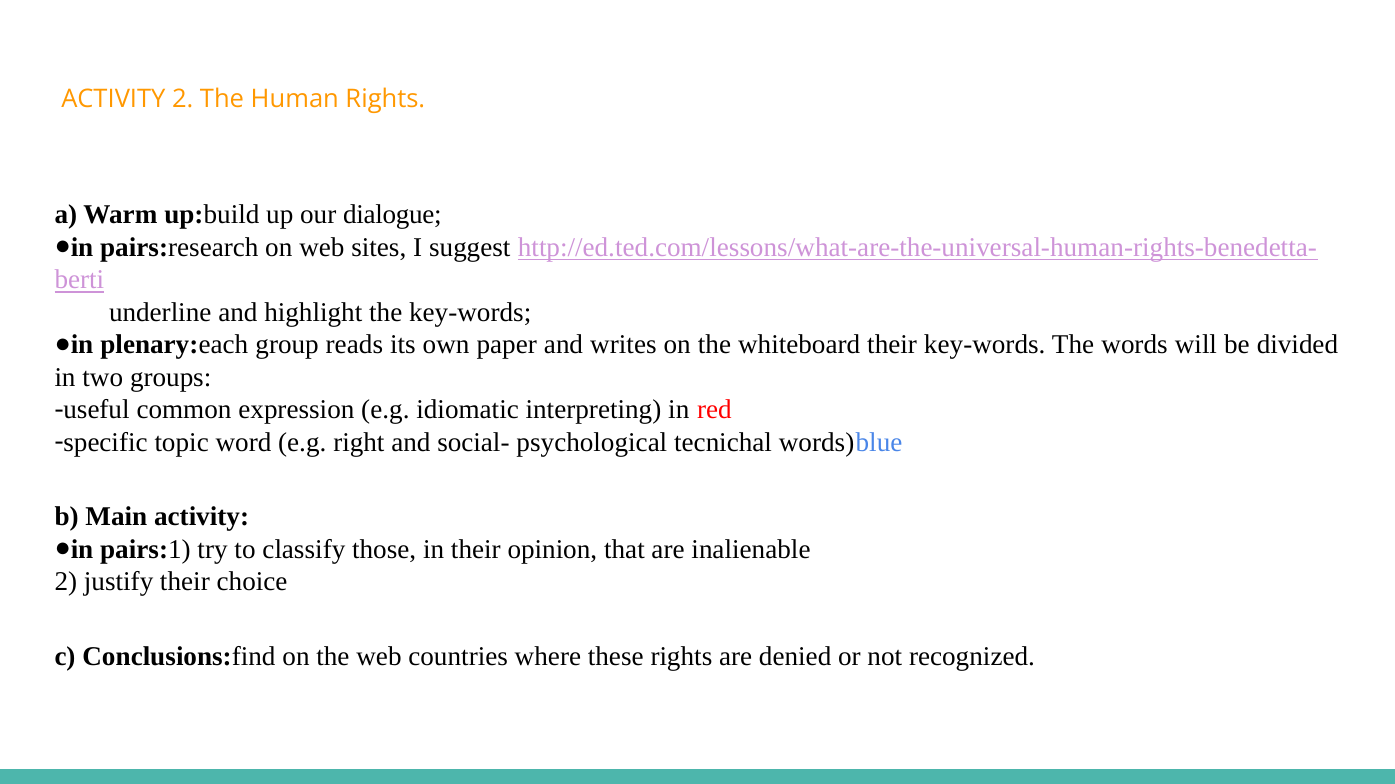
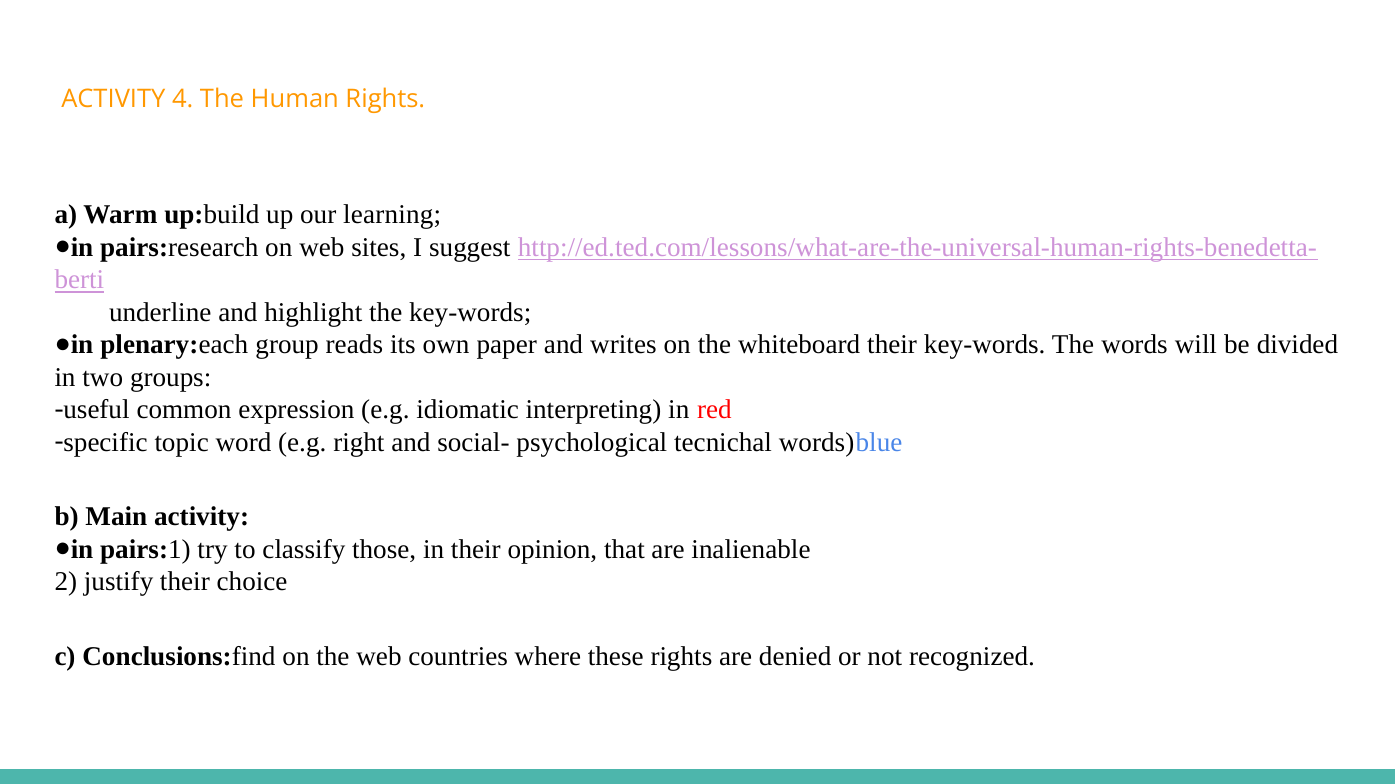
ACTIVITY 2: 2 -> 4 (183, 99)
dialogue: dialogue -> learning (392, 215)
